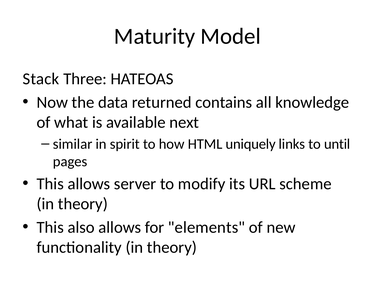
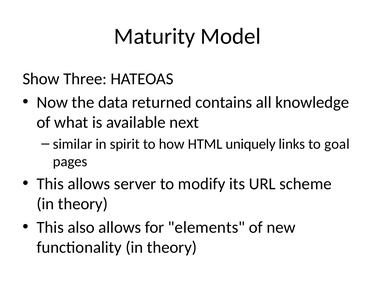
Stack: Stack -> Show (41, 79)
until: until -> goal (337, 144)
